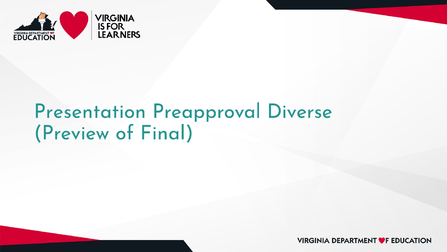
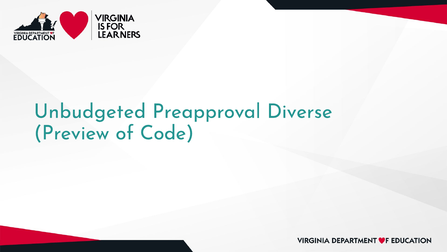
Presentation: Presentation -> Unbudgeted (90, 111)
Final: Final -> Code (167, 133)
